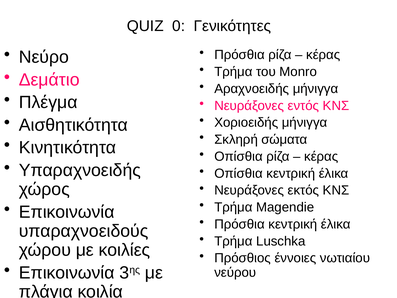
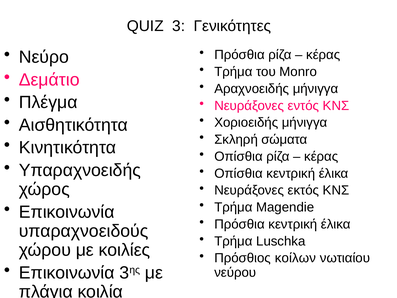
0: 0 -> 3 (179, 26)
έννοιες: έννοιες -> κοίλων (295, 258)
